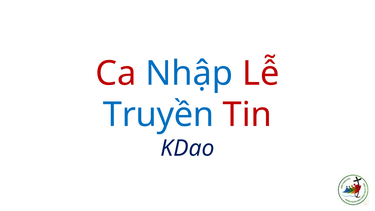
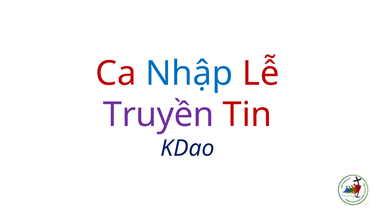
Truyền colour: blue -> purple (159, 115)
